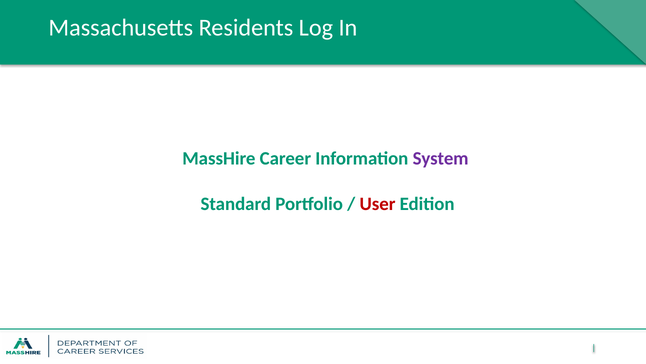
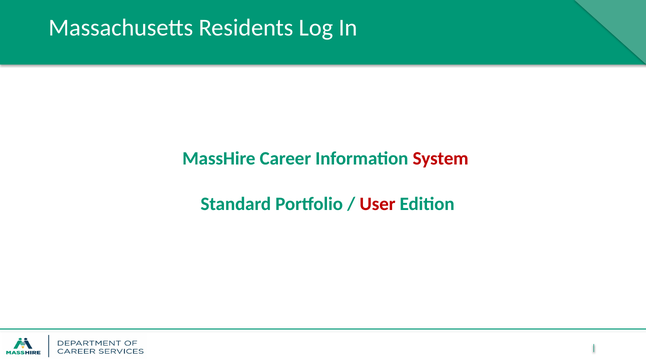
System colour: purple -> red (441, 158)
